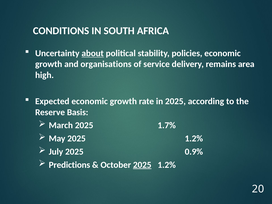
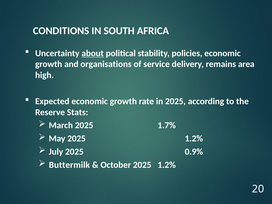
Basis: Basis -> Stats (78, 112)
Predictions: Predictions -> Buttermilk (69, 165)
2025 underline: present -> none (142, 165)
